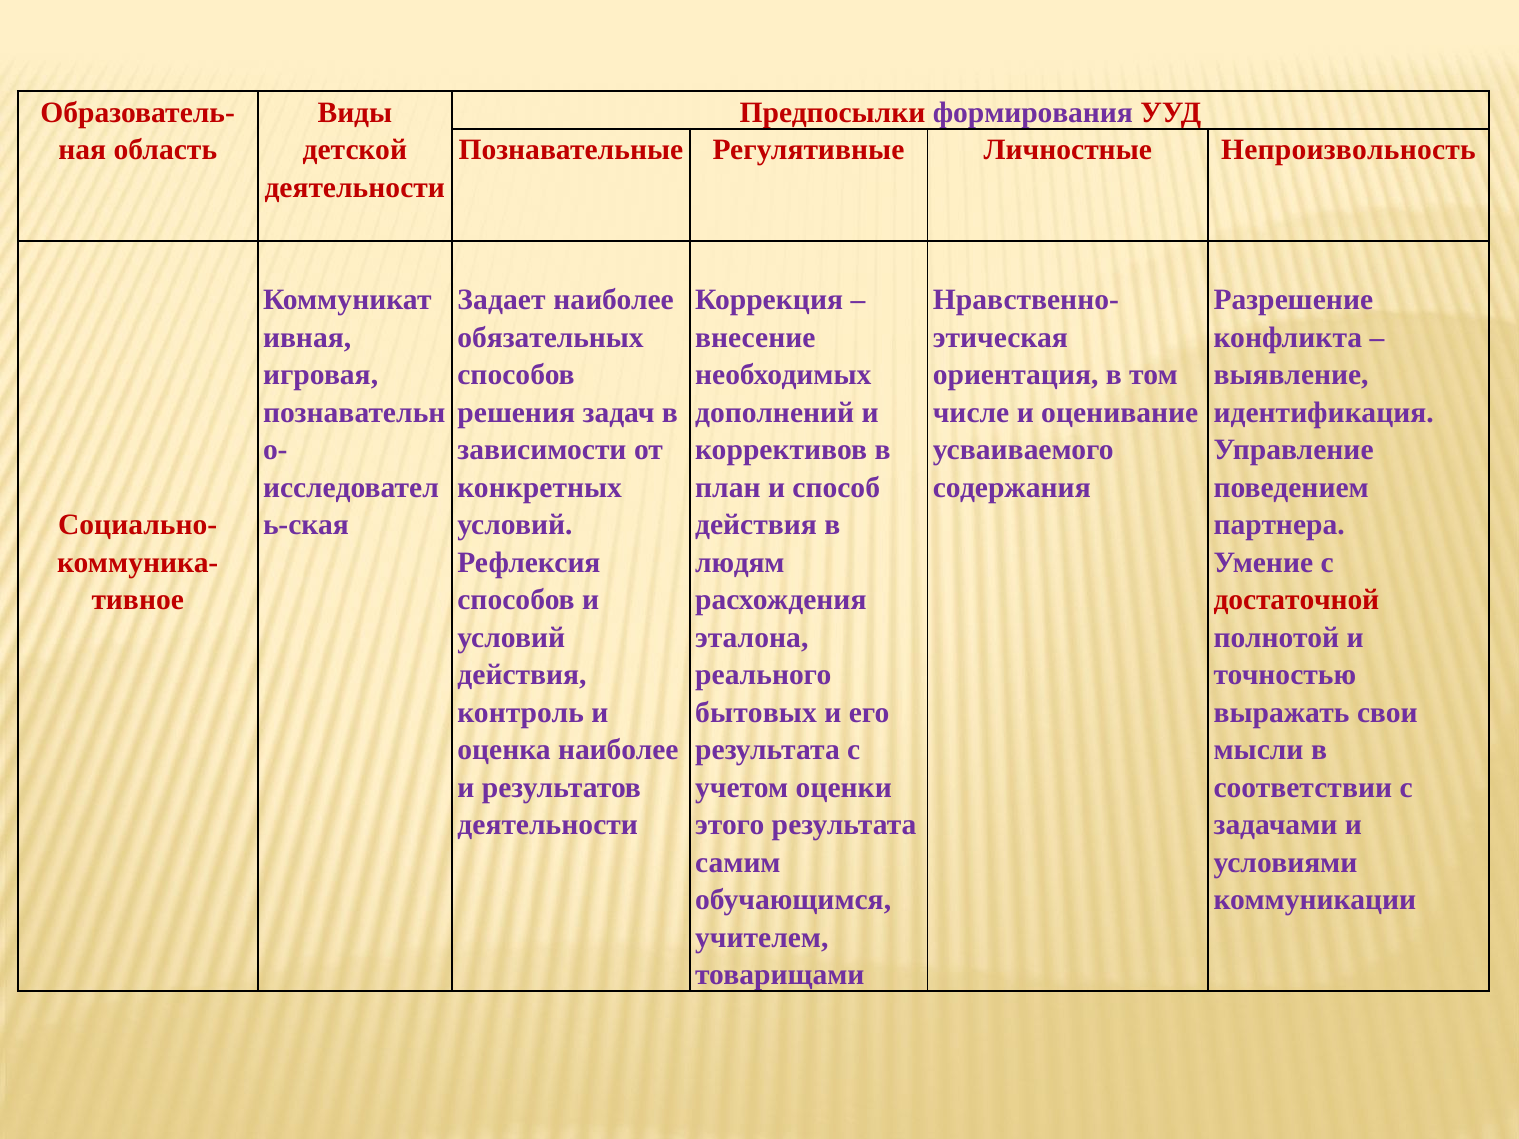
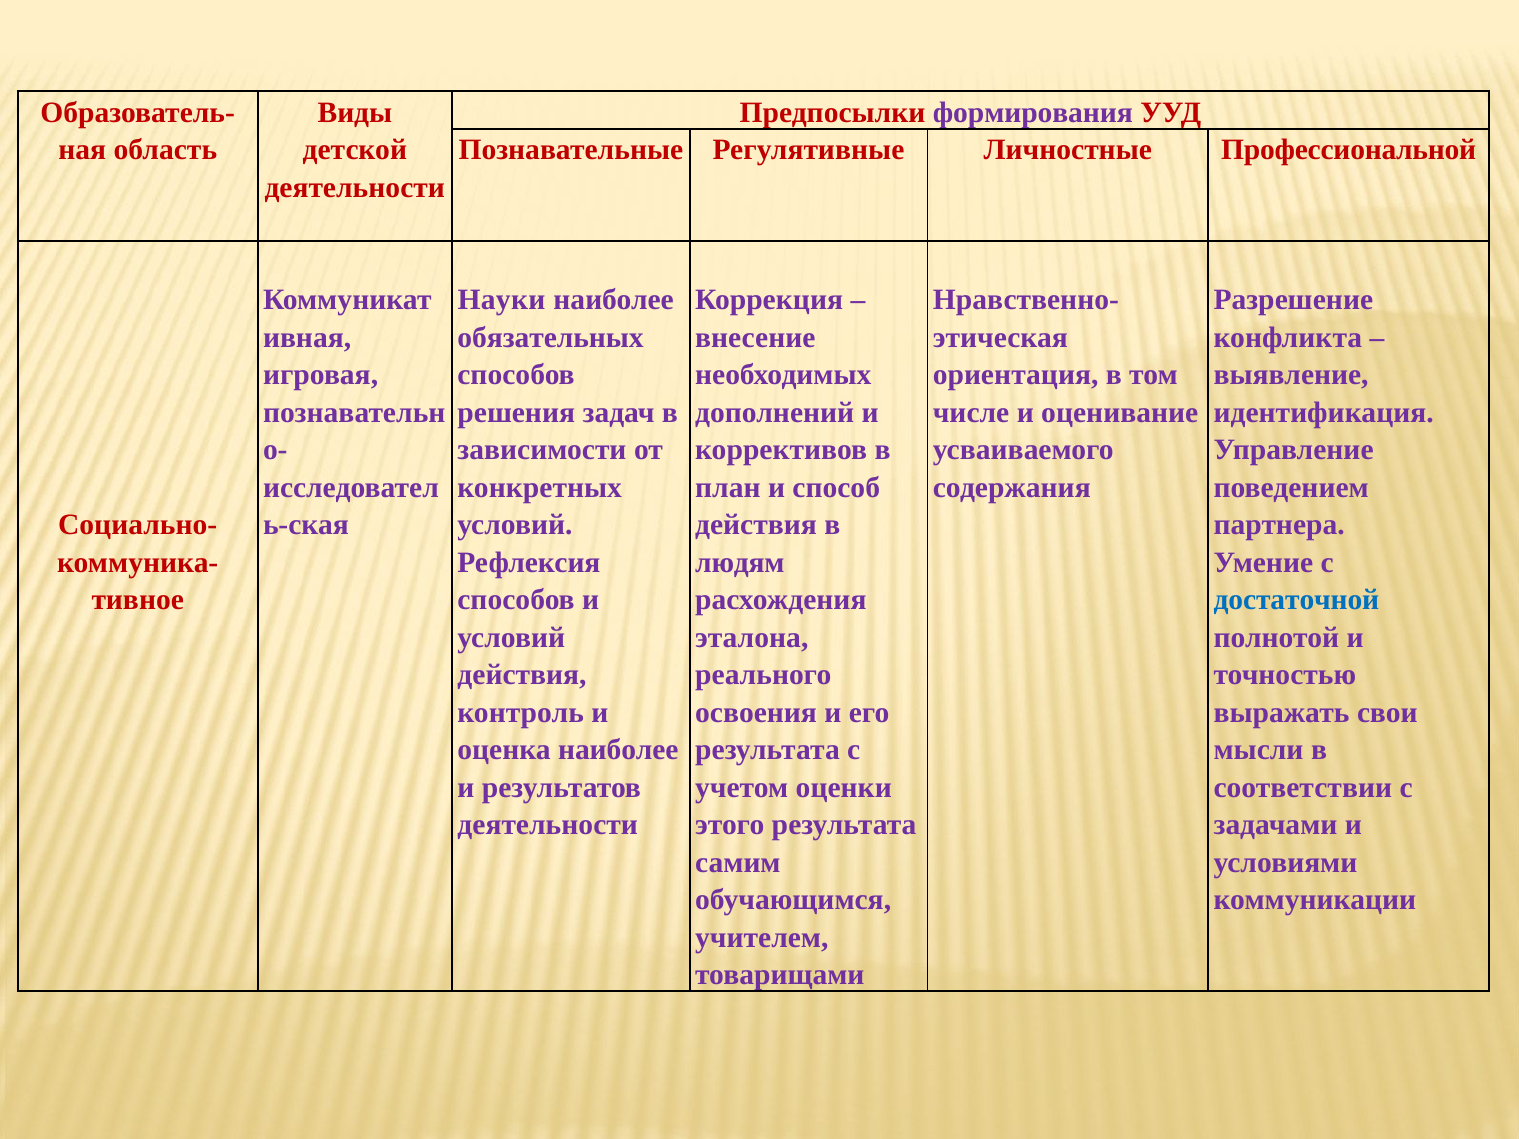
Непроизвольность: Непроизвольность -> Профессиональной (1349, 150)
Задает: Задает -> Науки (501, 300)
достаточной colour: red -> blue (1296, 600)
бытовых: бытовых -> освоения (756, 713)
